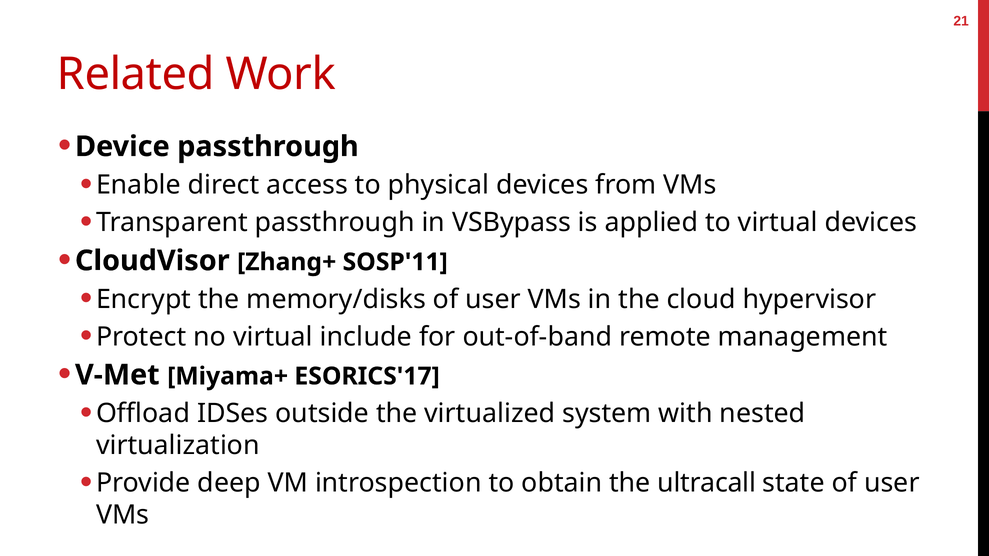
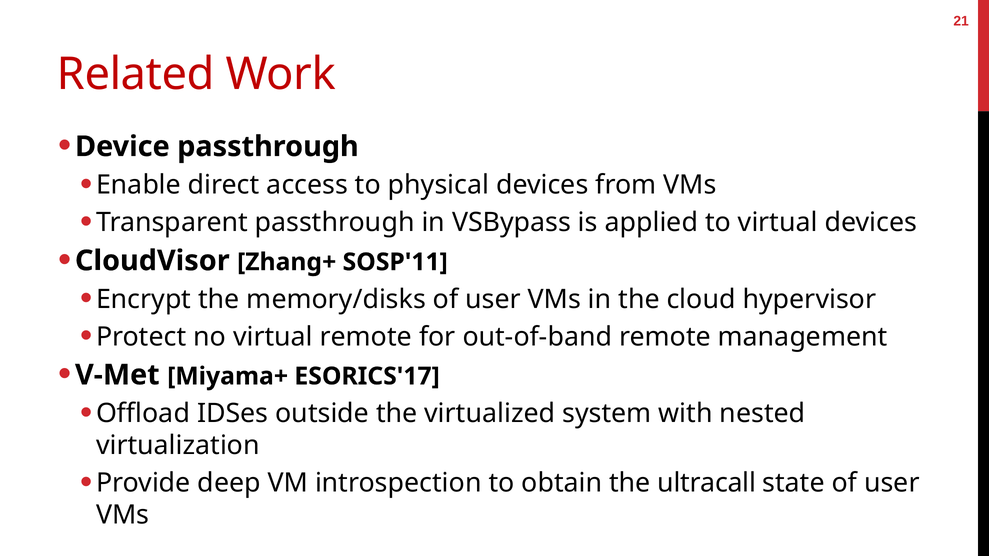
virtual include: include -> remote (366, 337)
